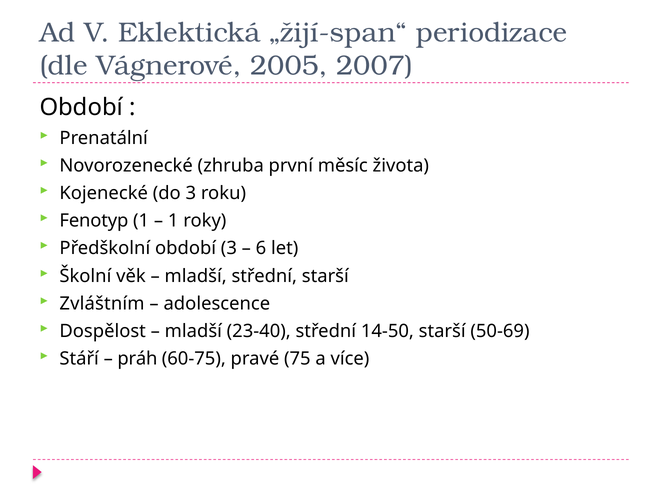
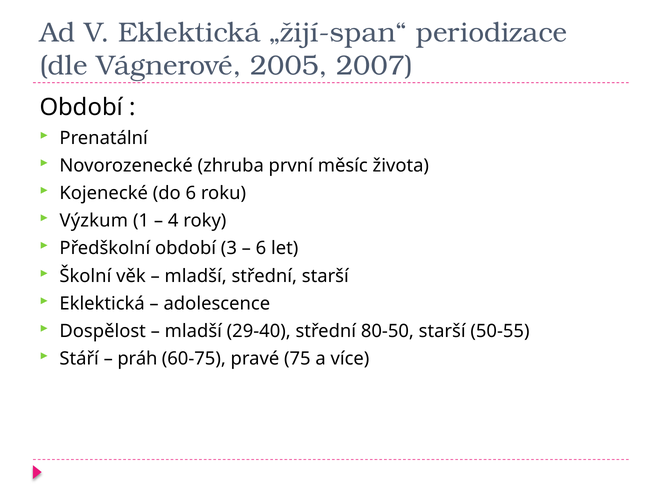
do 3: 3 -> 6 (191, 193)
Fenotyp: Fenotyp -> Výzkum (94, 221)
1: 1 -> 4 (173, 221)
Zvláštním: Zvláštním -> Eklektická (102, 304)
23-40: 23-40 -> 29-40 (259, 332)
14-50: 14-50 -> 80-50 (387, 332)
50-69: 50-69 -> 50-55 (500, 332)
